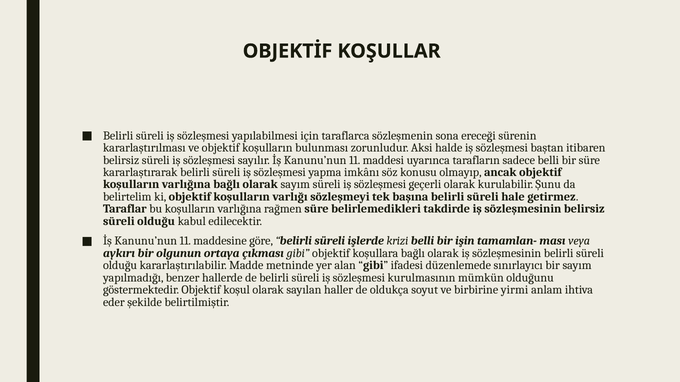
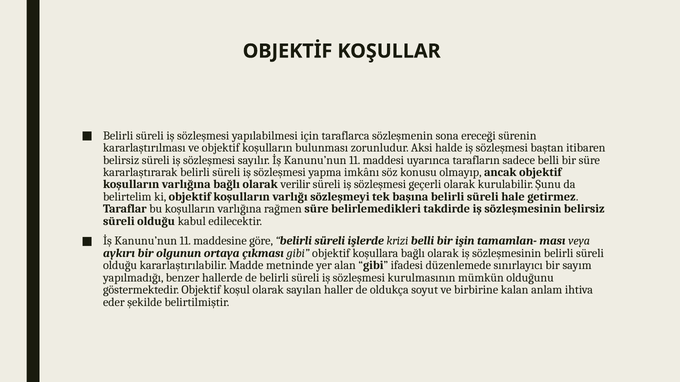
olarak sayım: sayım -> verilir (295, 185)
yirmi: yirmi -> kalan (515, 290)
